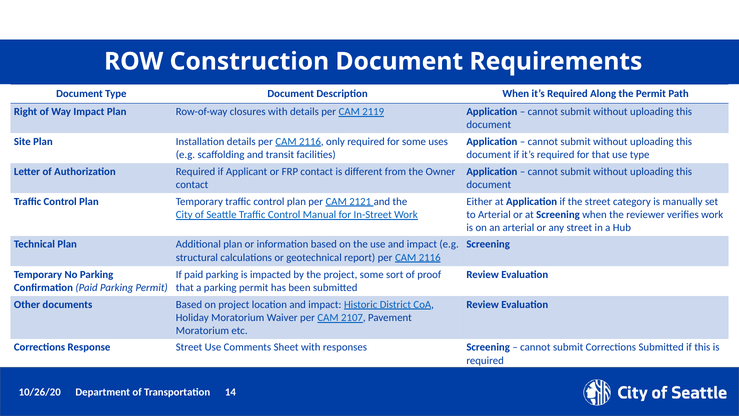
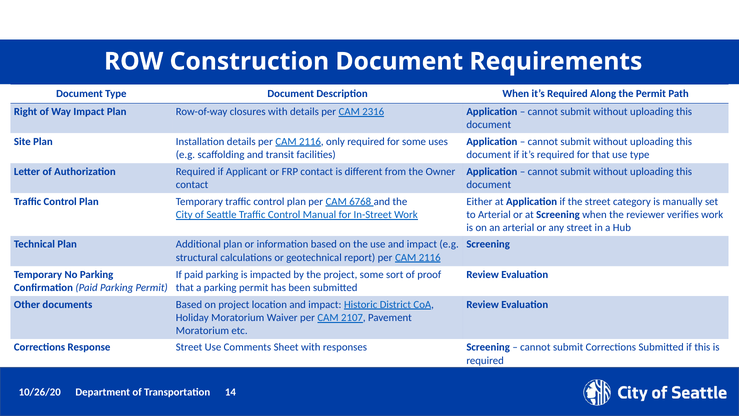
2119: 2119 -> 2316 (373, 112)
2121: 2121 -> 6768 (360, 201)
